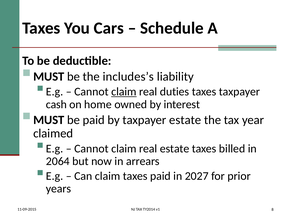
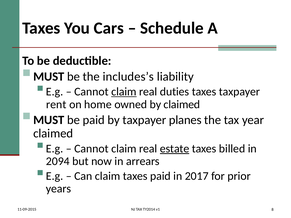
cash: cash -> rent (56, 104)
by interest: interest -> claimed (182, 104)
taxpayer estate: estate -> planes (185, 120)
estate underline: none -> present (175, 149)
2064: 2064 -> 2094 (58, 161)
2027: 2027 -> 2017 (197, 176)
